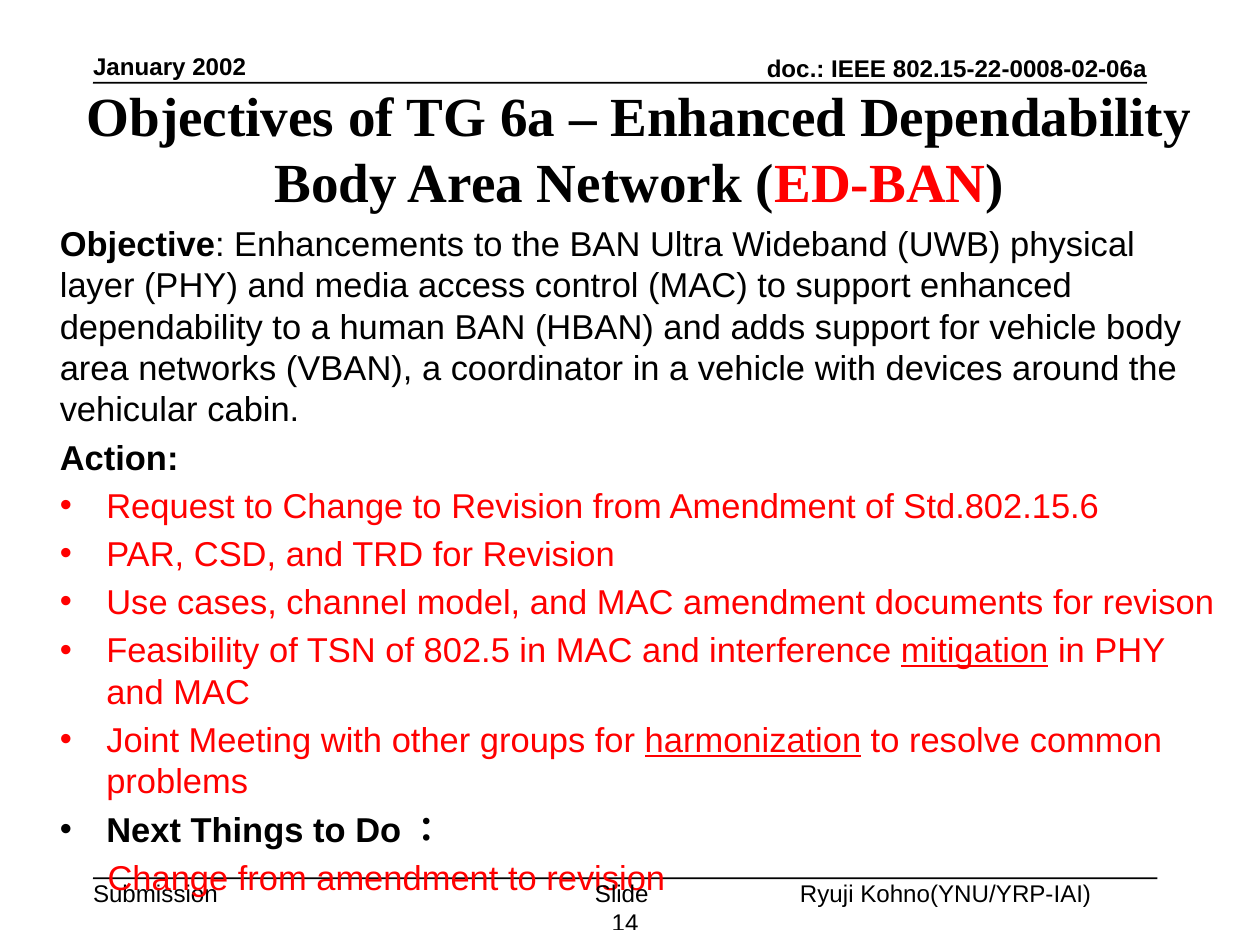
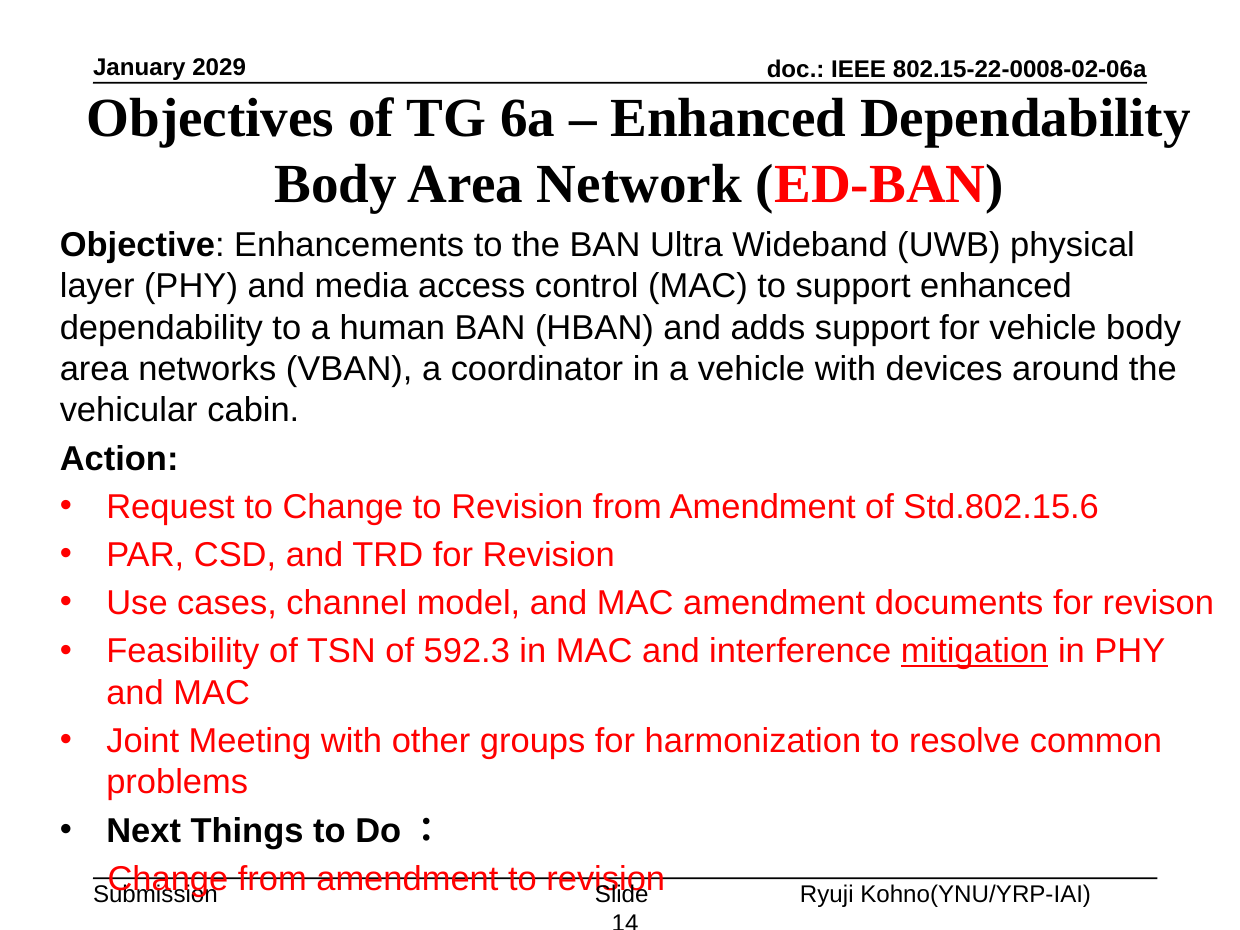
2002: 2002 -> 2029 (219, 68)
802.5: 802.5 -> 592.3 (467, 652)
harmonization underline: present -> none (753, 741)
